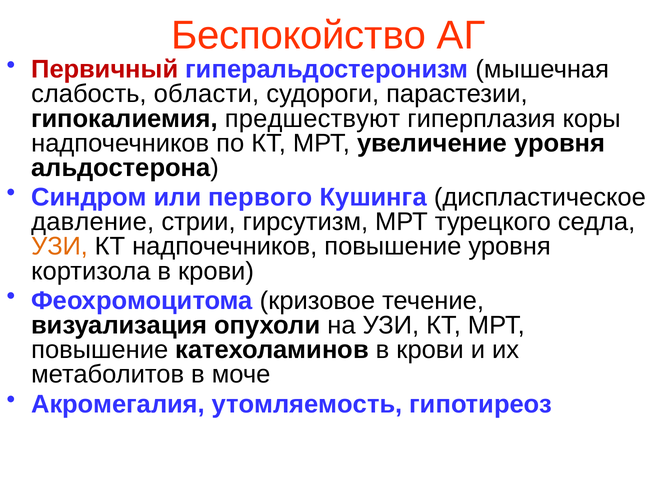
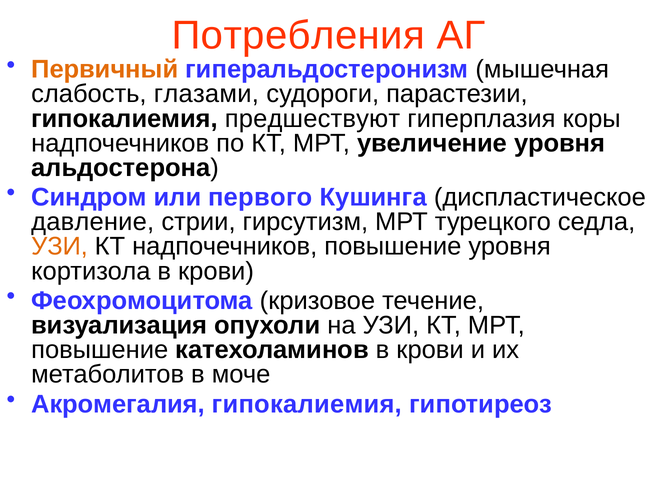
Беспокойство: Беспокойство -> Потребления (298, 35)
Первичный colour: red -> orange (105, 69)
области: области -> глазами (206, 94)
Акромегалия утомляемость: утомляемость -> гипокалиемия (307, 404)
